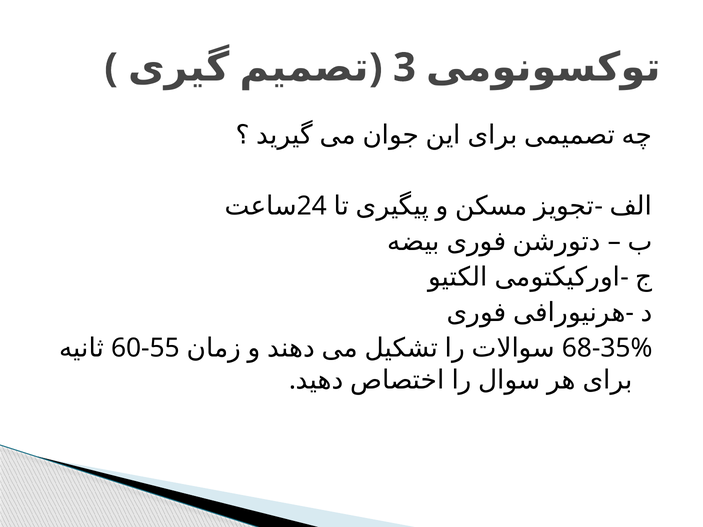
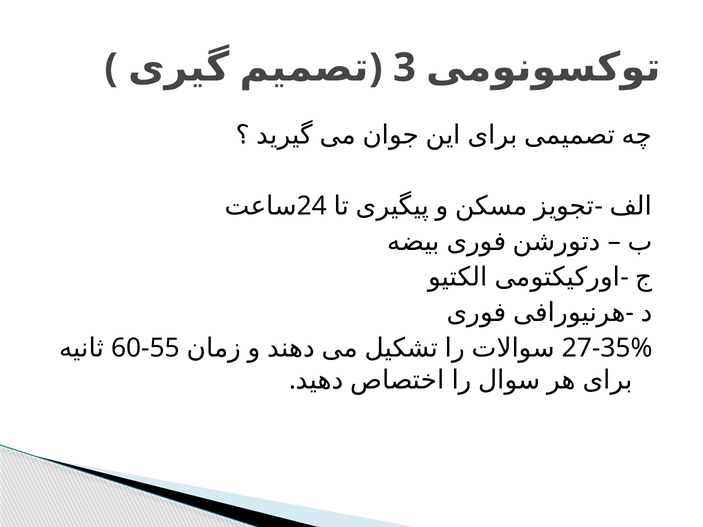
68-35%: 68-35% -> 27-35% (607, 348)
